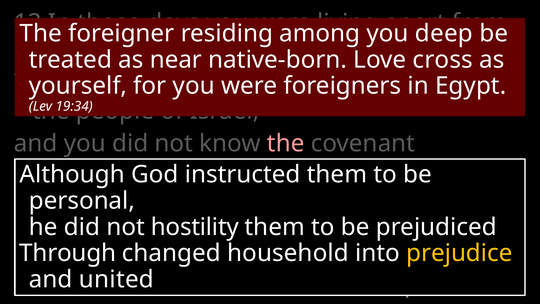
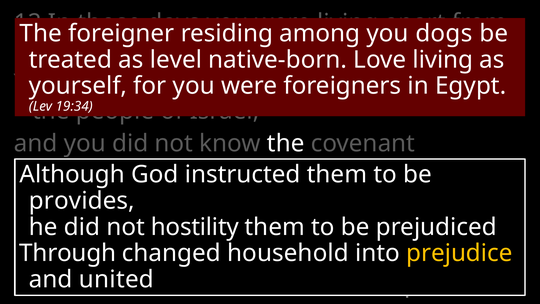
deep: deep -> dogs (444, 33)
near: near -> level (176, 60)
Love cross: cross -> living (443, 60)
the colour: pink -> white (286, 143)
personal: personal -> provides (82, 201)
